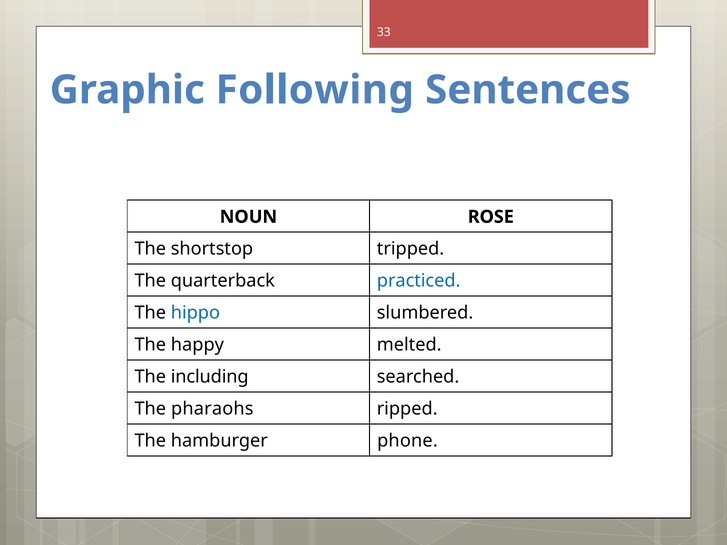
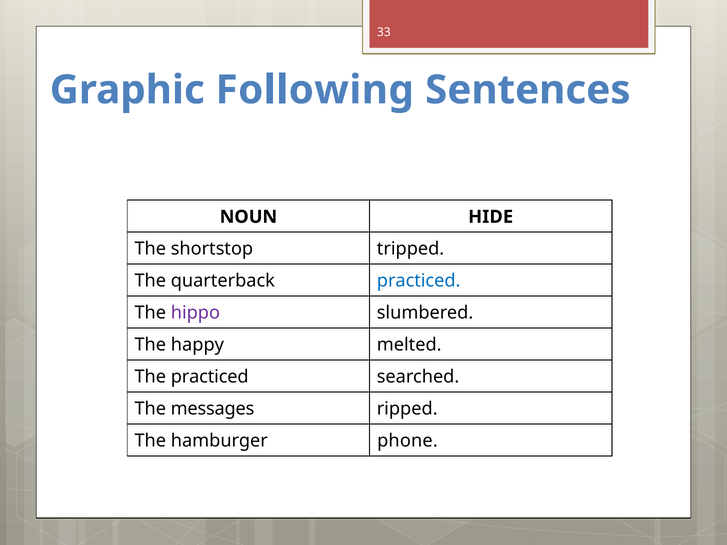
ROSE: ROSE -> HIDE (491, 217)
hippo colour: blue -> purple (195, 313)
The including: including -> practiced (210, 377)
pharaohs: pharaohs -> messages (212, 409)
